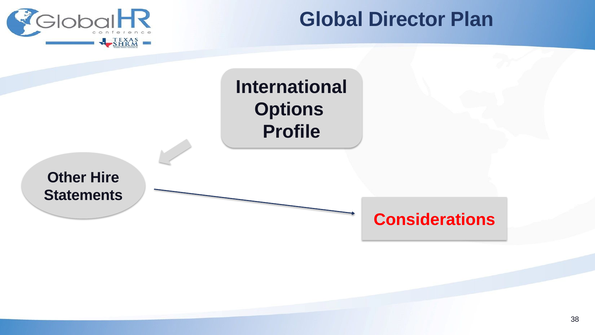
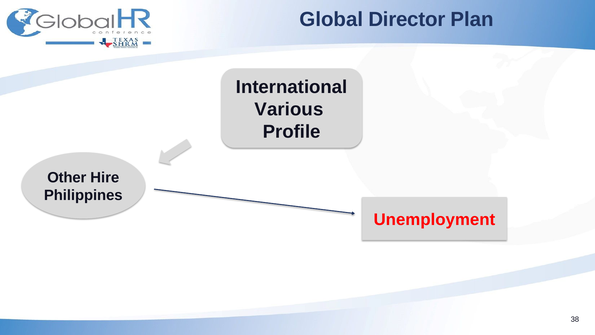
Options: Options -> Various (289, 109)
Statements: Statements -> Philippines (83, 195)
Considerations: Considerations -> Unemployment (434, 220)
